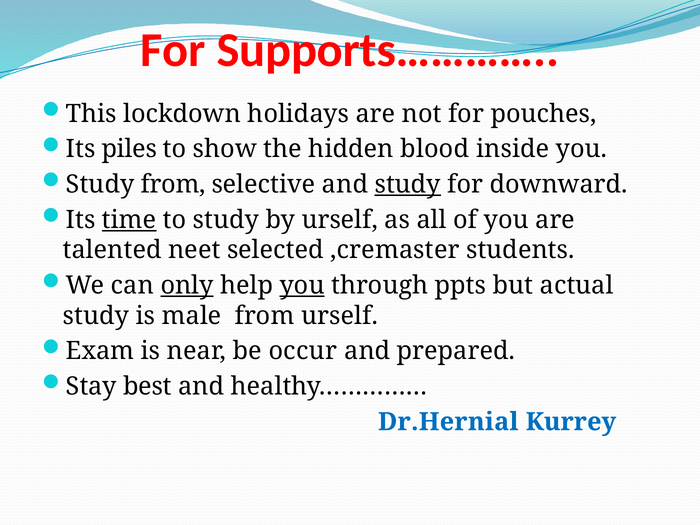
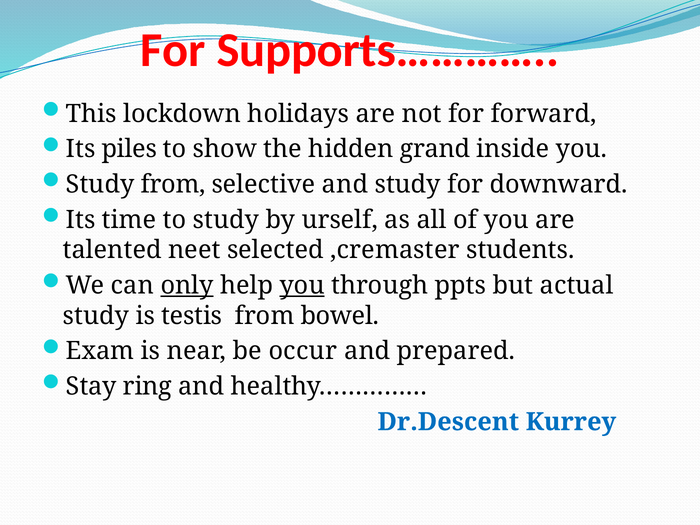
pouches: pouches -> forward (544, 114)
blood: blood -> grand (435, 149)
study underline: present -> none (408, 184)
time underline: present -> none (129, 220)
male: male -> testis (192, 316)
from urself: urself -> bowel (340, 316)
best: best -> ring (147, 386)
Dr.Hernial: Dr.Hernial -> Dr.Descent (448, 422)
